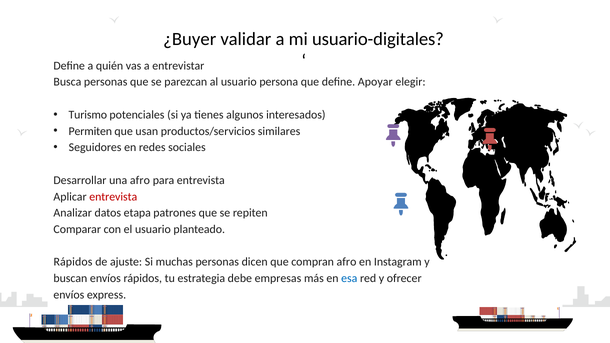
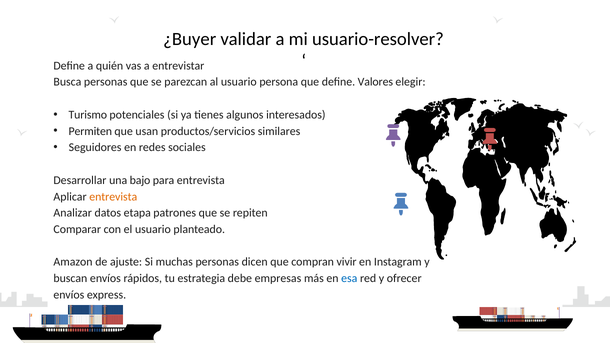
usuario-digitales: usuario-digitales -> usuario-resolver (378, 39)
Apoyar: Apoyar -> Valores (375, 82)
una afro: afro -> bajo (140, 180)
entrevista colour: red -> orange (113, 197)
Rápidos: Rápidos -> Amazon (73, 262)
compran afro: afro -> vivir (347, 262)
